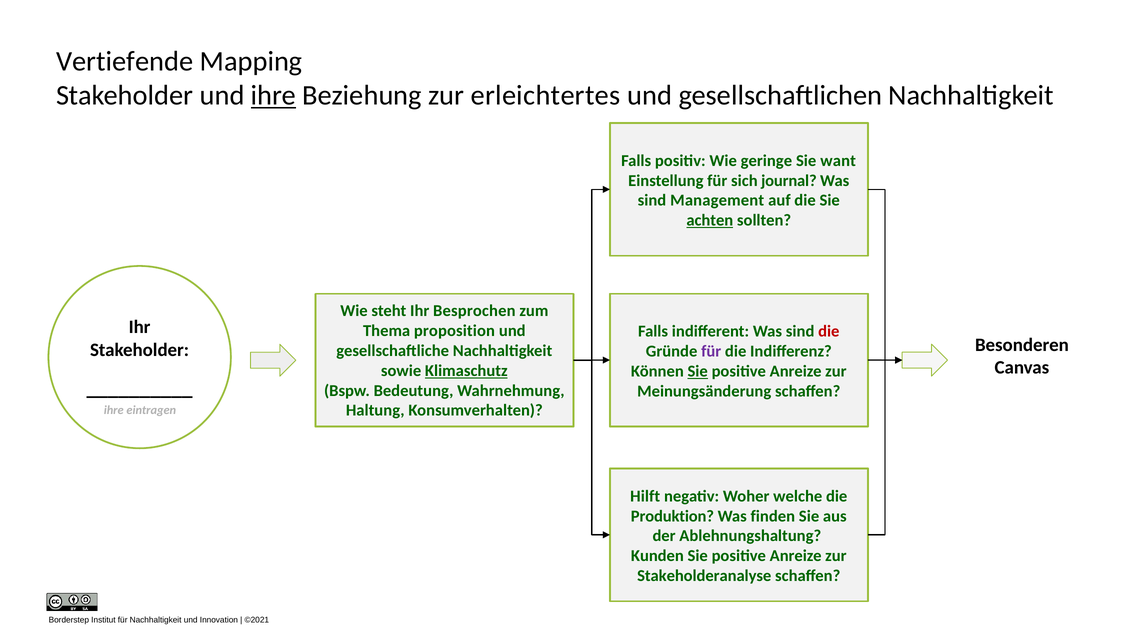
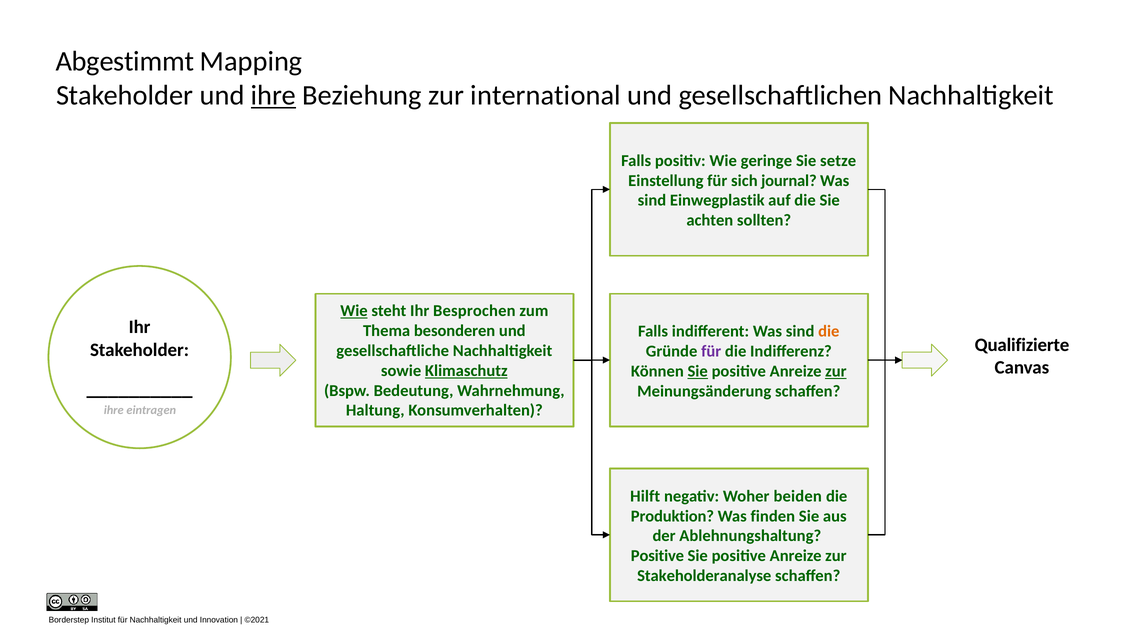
Vertiefende: Vertiefende -> Abgestimmt (125, 61)
erleichtertes: erleichtertes -> international (546, 96)
want: want -> setze (838, 161)
Management: Management -> Einwegplastik (717, 201)
achten underline: present -> none (710, 221)
Wie underline: none -> present (354, 311)
proposition: proposition -> besonderen (455, 331)
die colour: red -> orange (829, 332)
Besonderen: Besonderen -> Qualifizierte (1022, 345)
zur underline: none -> present (836, 371)
welche: welche -> beiden (798, 497)
Kunden: Kunden -> Positive (657, 556)
